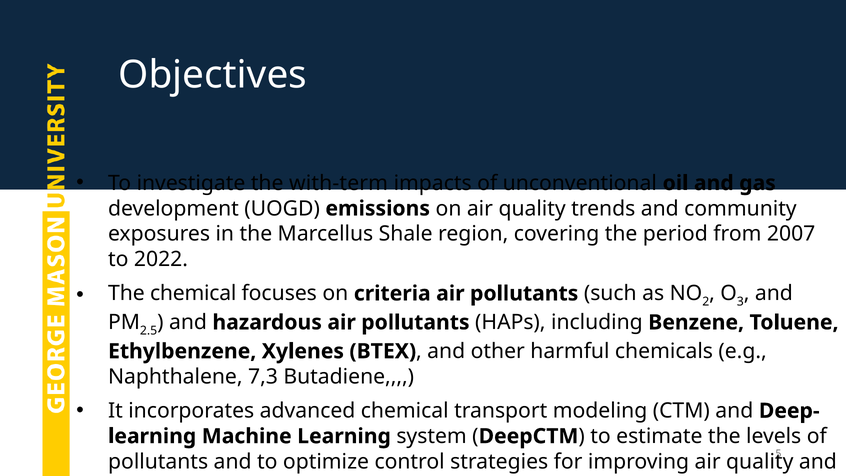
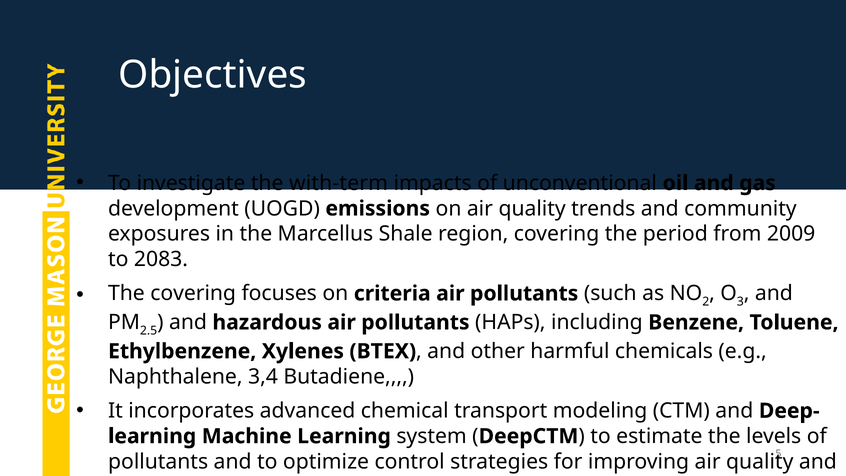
2007: 2007 -> 2009 (791, 234)
2022: 2022 -> 2083 (161, 259)
The chemical: chemical -> covering (193, 293)
7,3: 7,3 -> 3,4 (263, 377)
